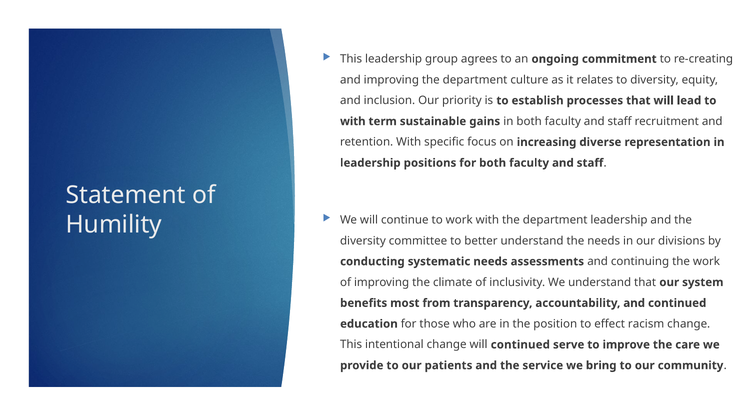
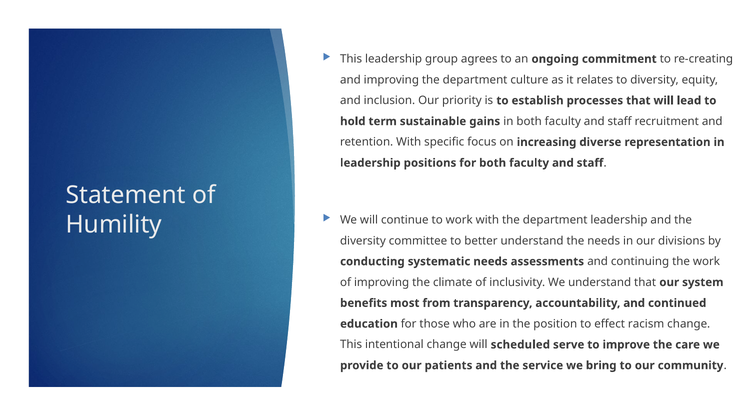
with: with -> hold (353, 121)
will continued: continued -> scheduled (520, 344)
